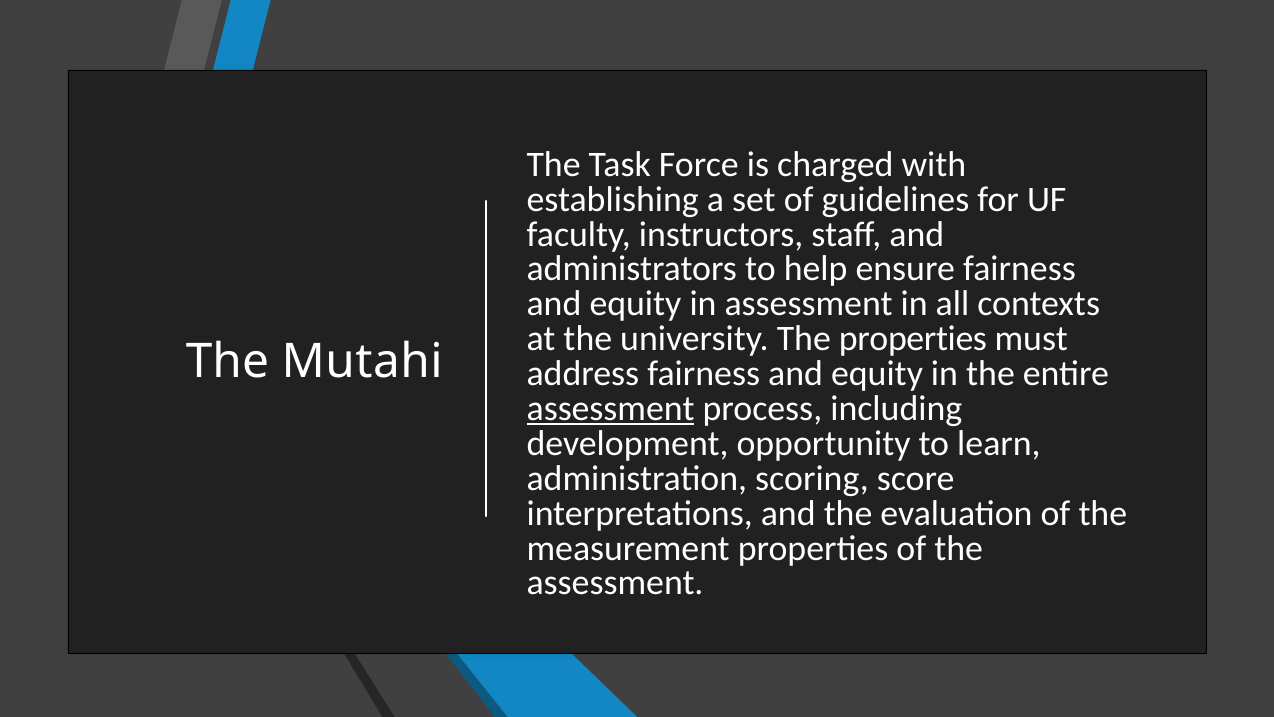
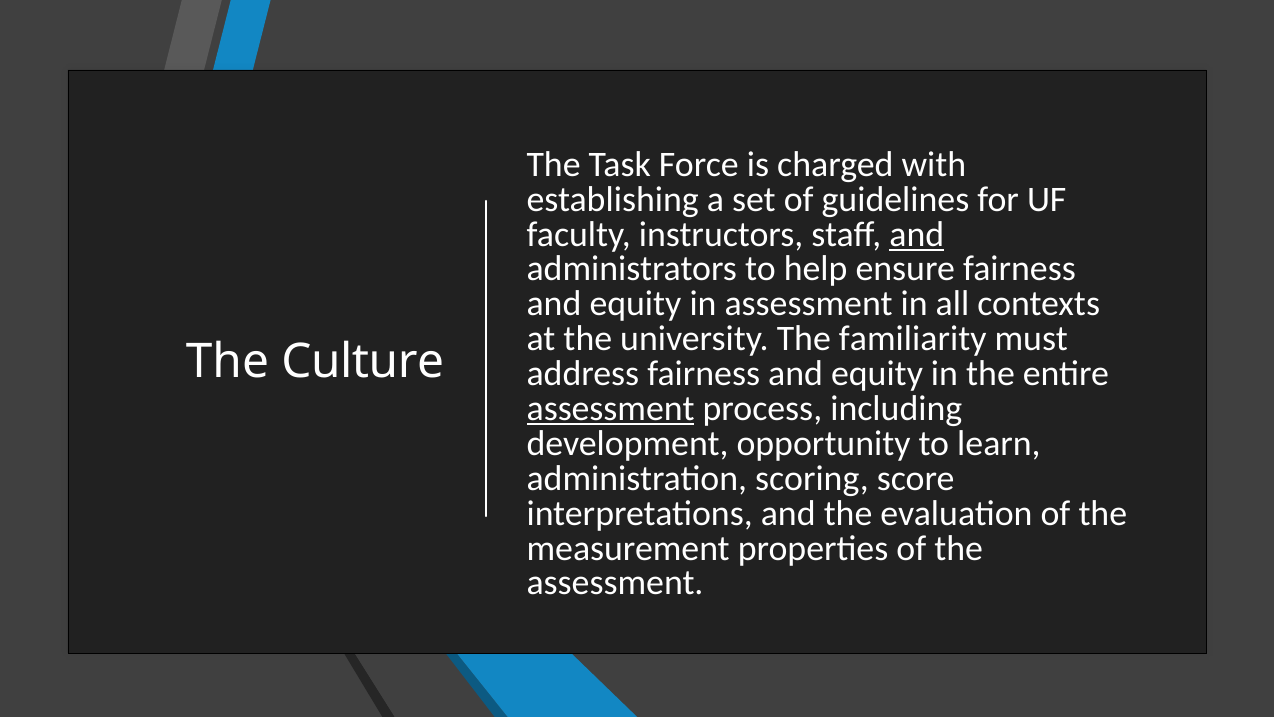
and underline: none -> present (917, 234)
The properties: properties -> familiarity (913, 339)
Mutahi: Mutahi -> Culture (363, 362)
